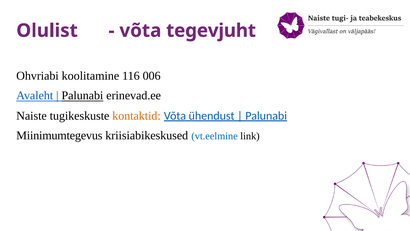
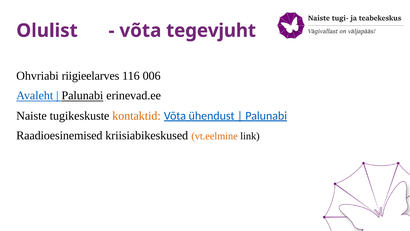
koolitamine: koolitamine -> riigieelarves (91, 76)
Miinimumtegevus: Miinimumtegevus -> Raadioesinemised (59, 135)
vt.eelmine colour: blue -> orange (215, 136)
